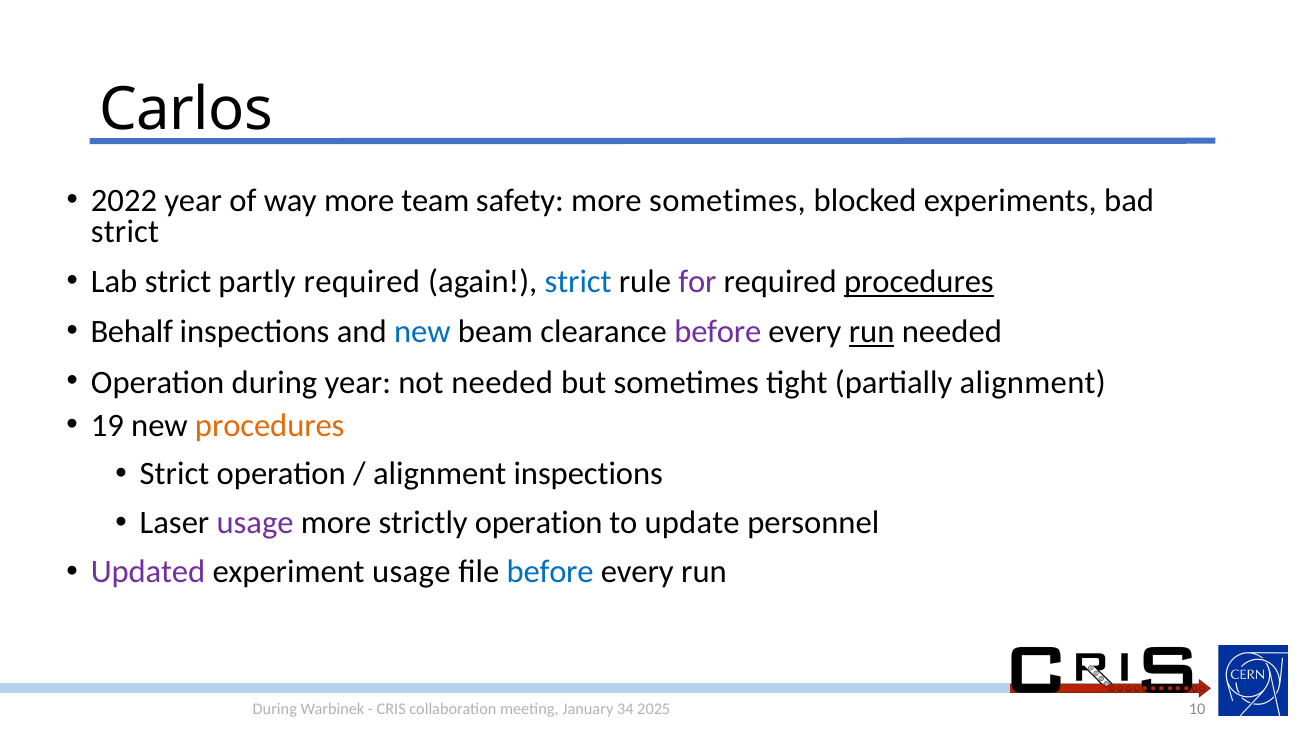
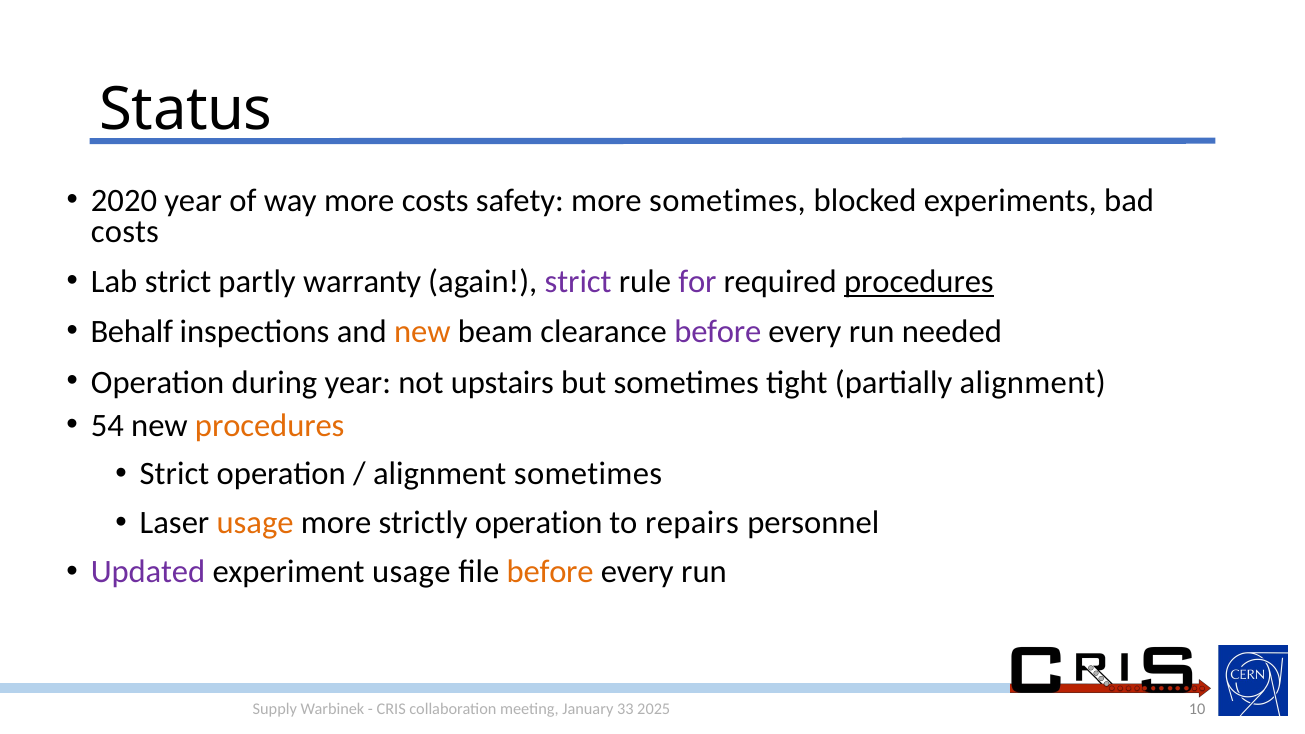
Carlos: Carlos -> Status (186, 110)
2022: 2022 -> 2020 (124, 200)
more team: team -> costs (435, 200)
strict: strict -> costs (125, 232)
partly required: required -> warranty (362, 282)
strict colour: blue -> purple (578, 282)
new colour: blue -> orange (422, 332)
run underline: present -> none (872, 332)
not needed: needed -> upstairs (502, 382)
19: 19 -> 54 (107, 425)
alignment inspections: inspections -> sometimes (588, 474)
usage colour: purple -> orange (255, 523)
update: update -> repairs (692, 523)
before colour: blue -> orange (550, 572)
During: During -> Supply (275, 710)
34: 34 -> 33 (625, 710)
